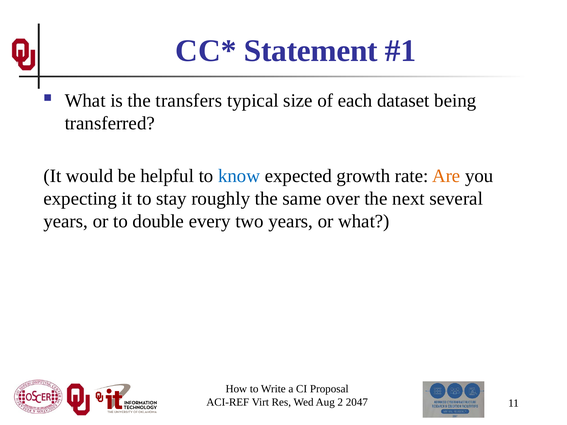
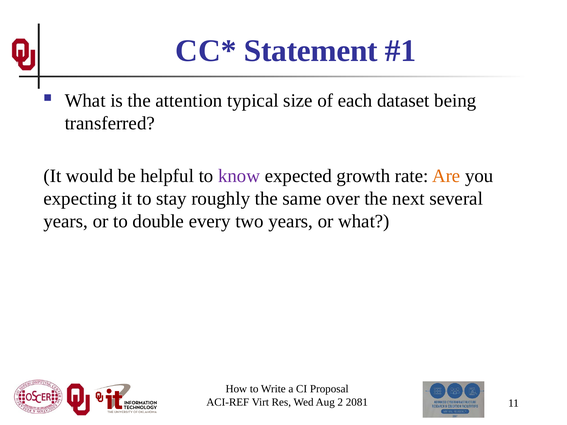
transfers: transfers -> attention (189, 101)
know colour: blue -> purple (239, 176)
2047: 2047 -> 2081 (357, 402)
